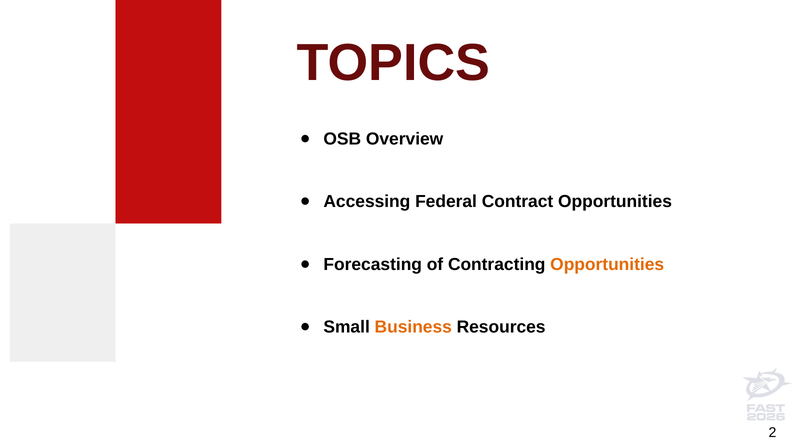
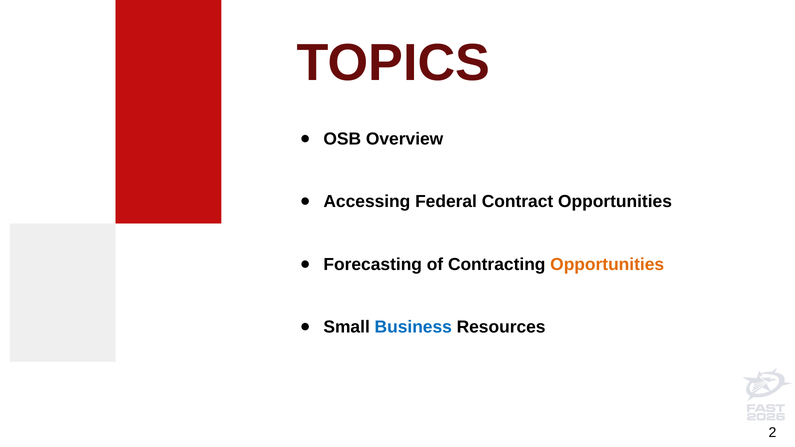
Business colour: orange -> blue (413, 327)
